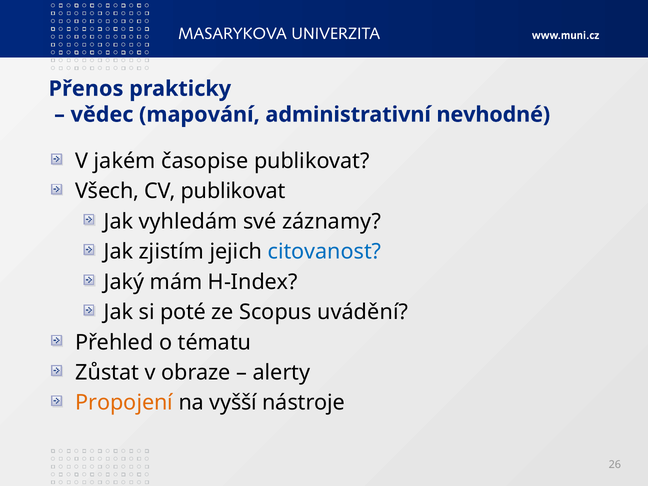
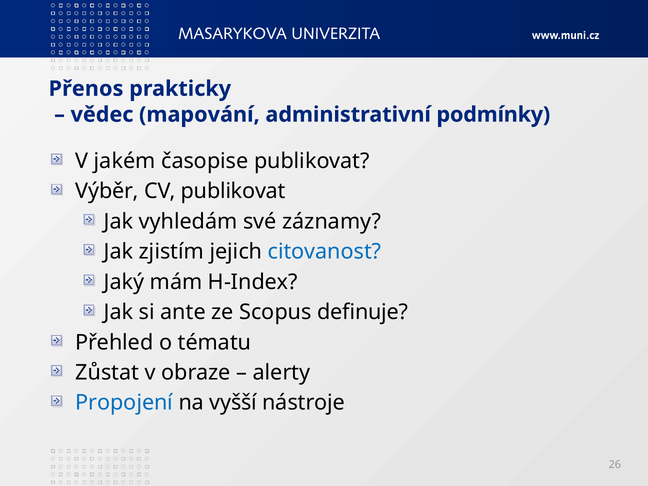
nevhodné: nevhodné -> podmínky (493, 115)
Všech: Všech -> Výběr (107, 191)
poté: poté -> ante (183, 312)
uvádění: uvádění -> definuje (363, 312)
Propojení colour: orange -> blue (124, 403)
